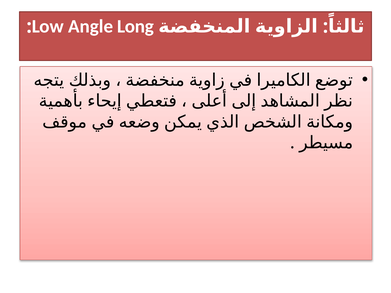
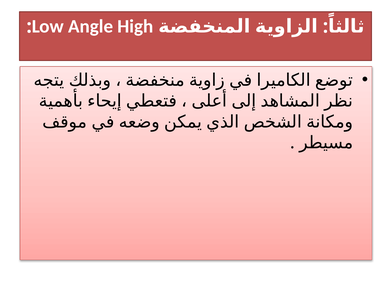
Long: Long -> High (135, 26)
